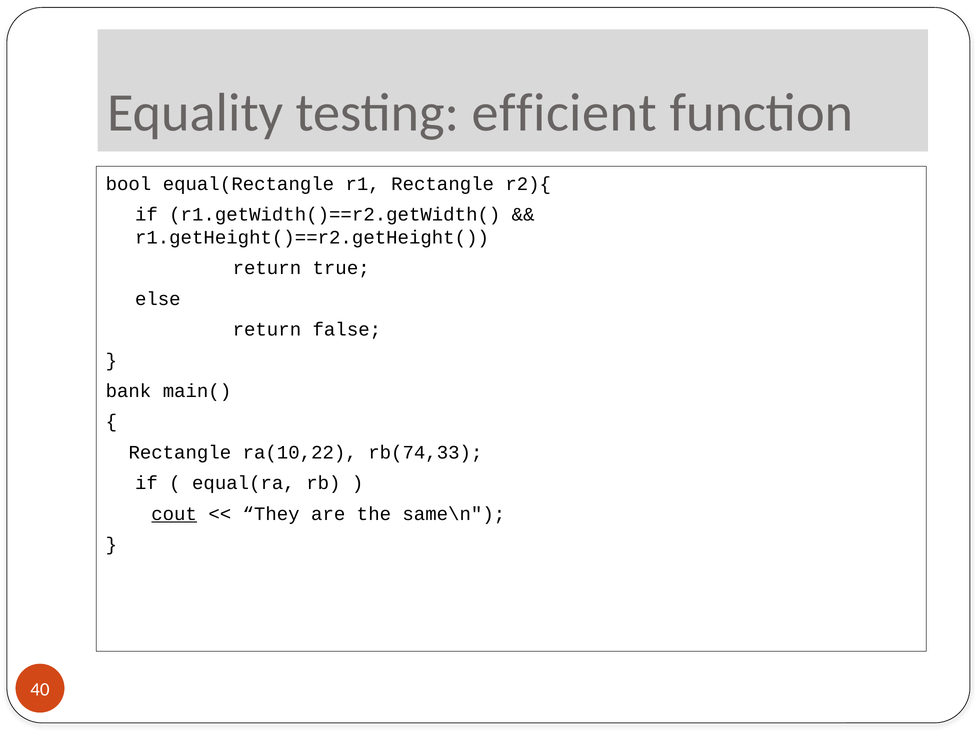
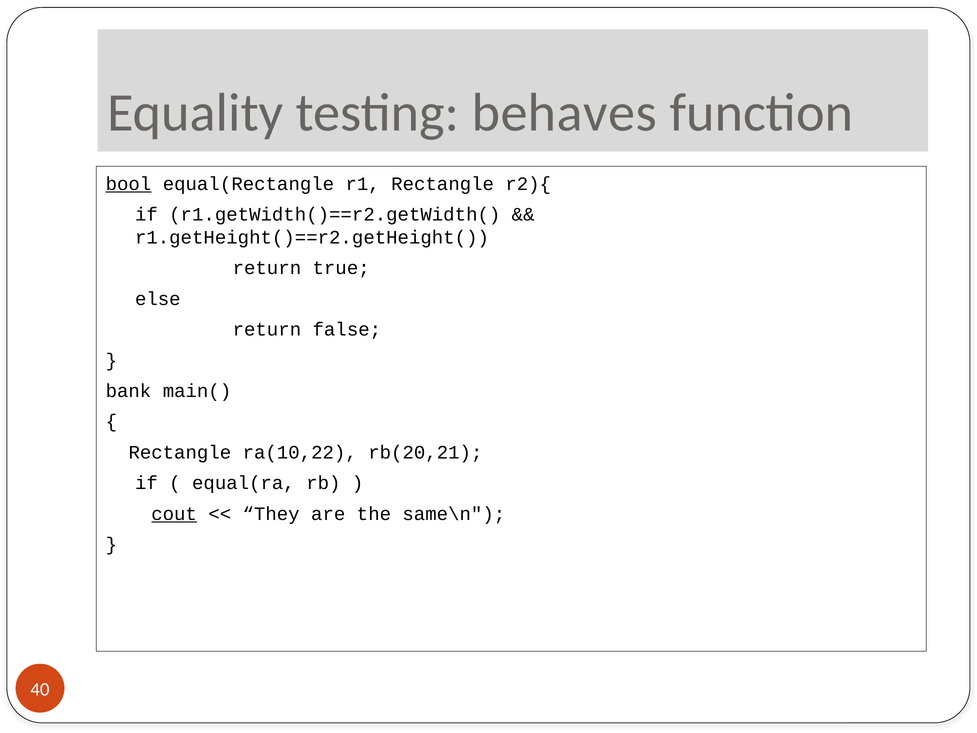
efficient: efficient -> behaves (564, 113)
bool underline: none -> present (128, 184)
rb(74,33: rb(74,33 -> rb(20,21 (425, 452)
